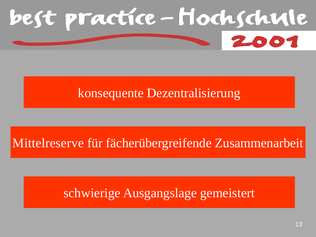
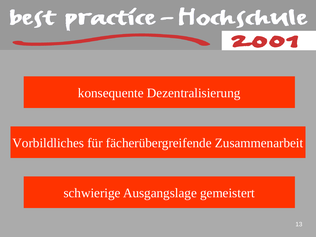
Mittelreserve: Mittelreserve -> Vorbildliches (48, 143)
